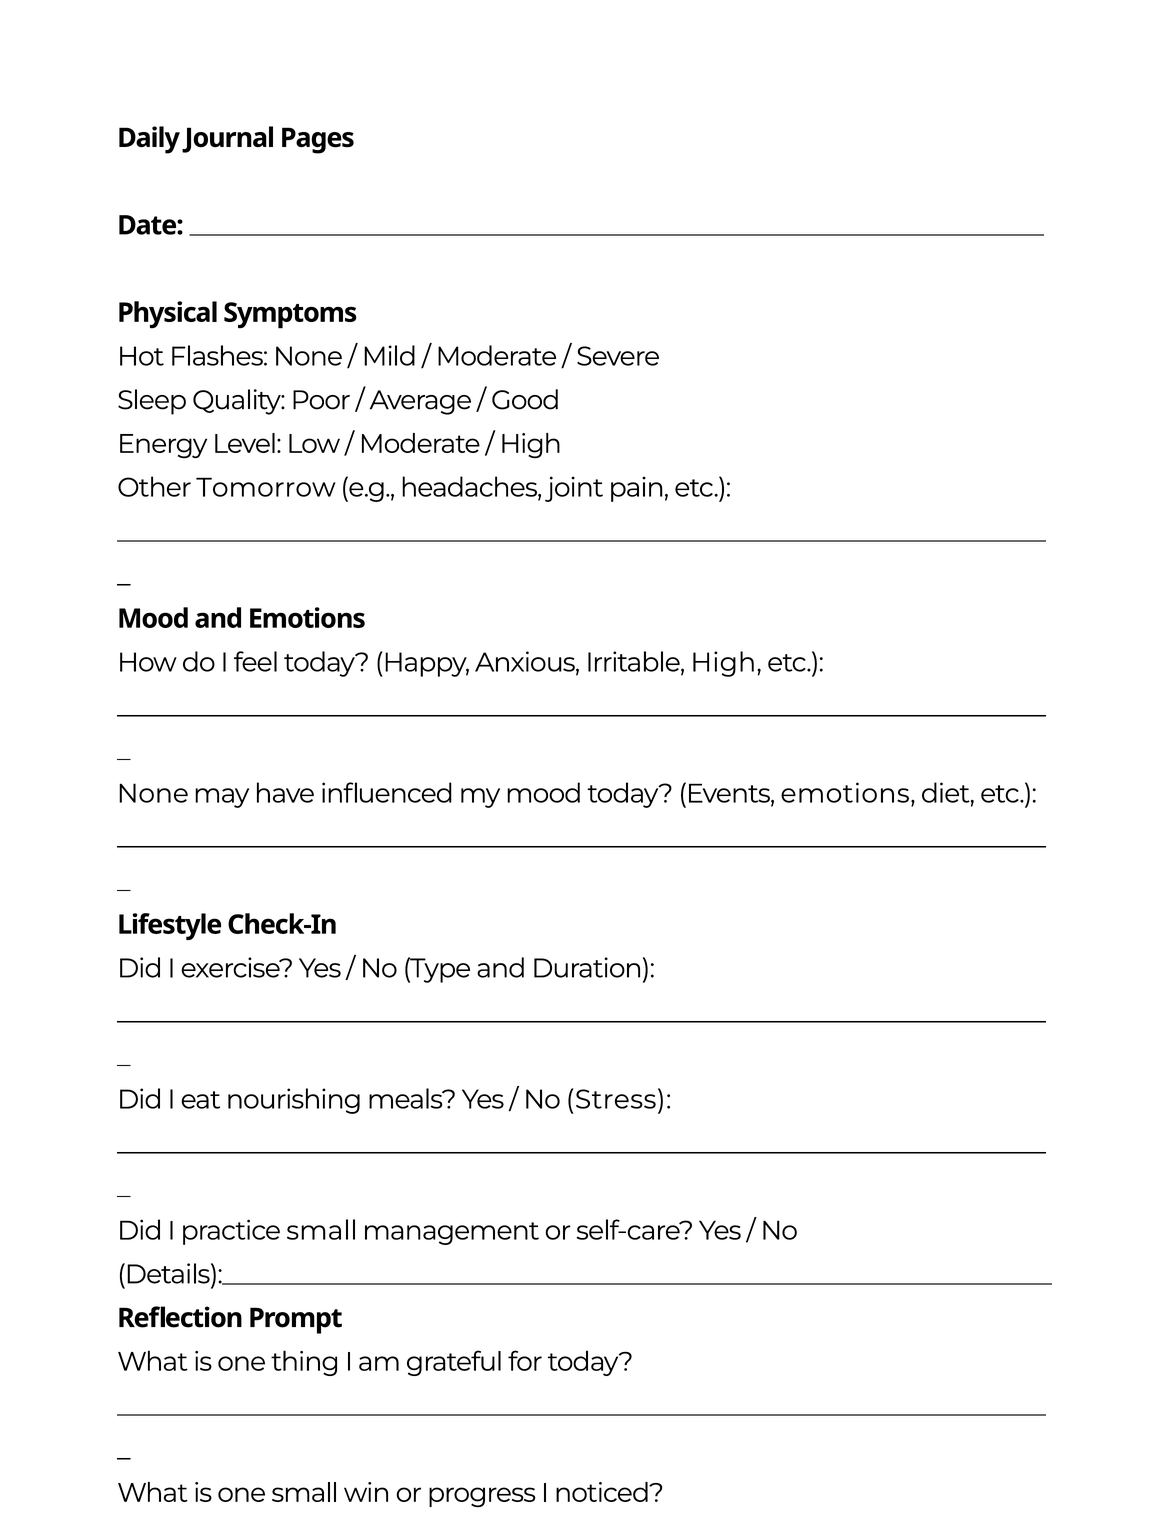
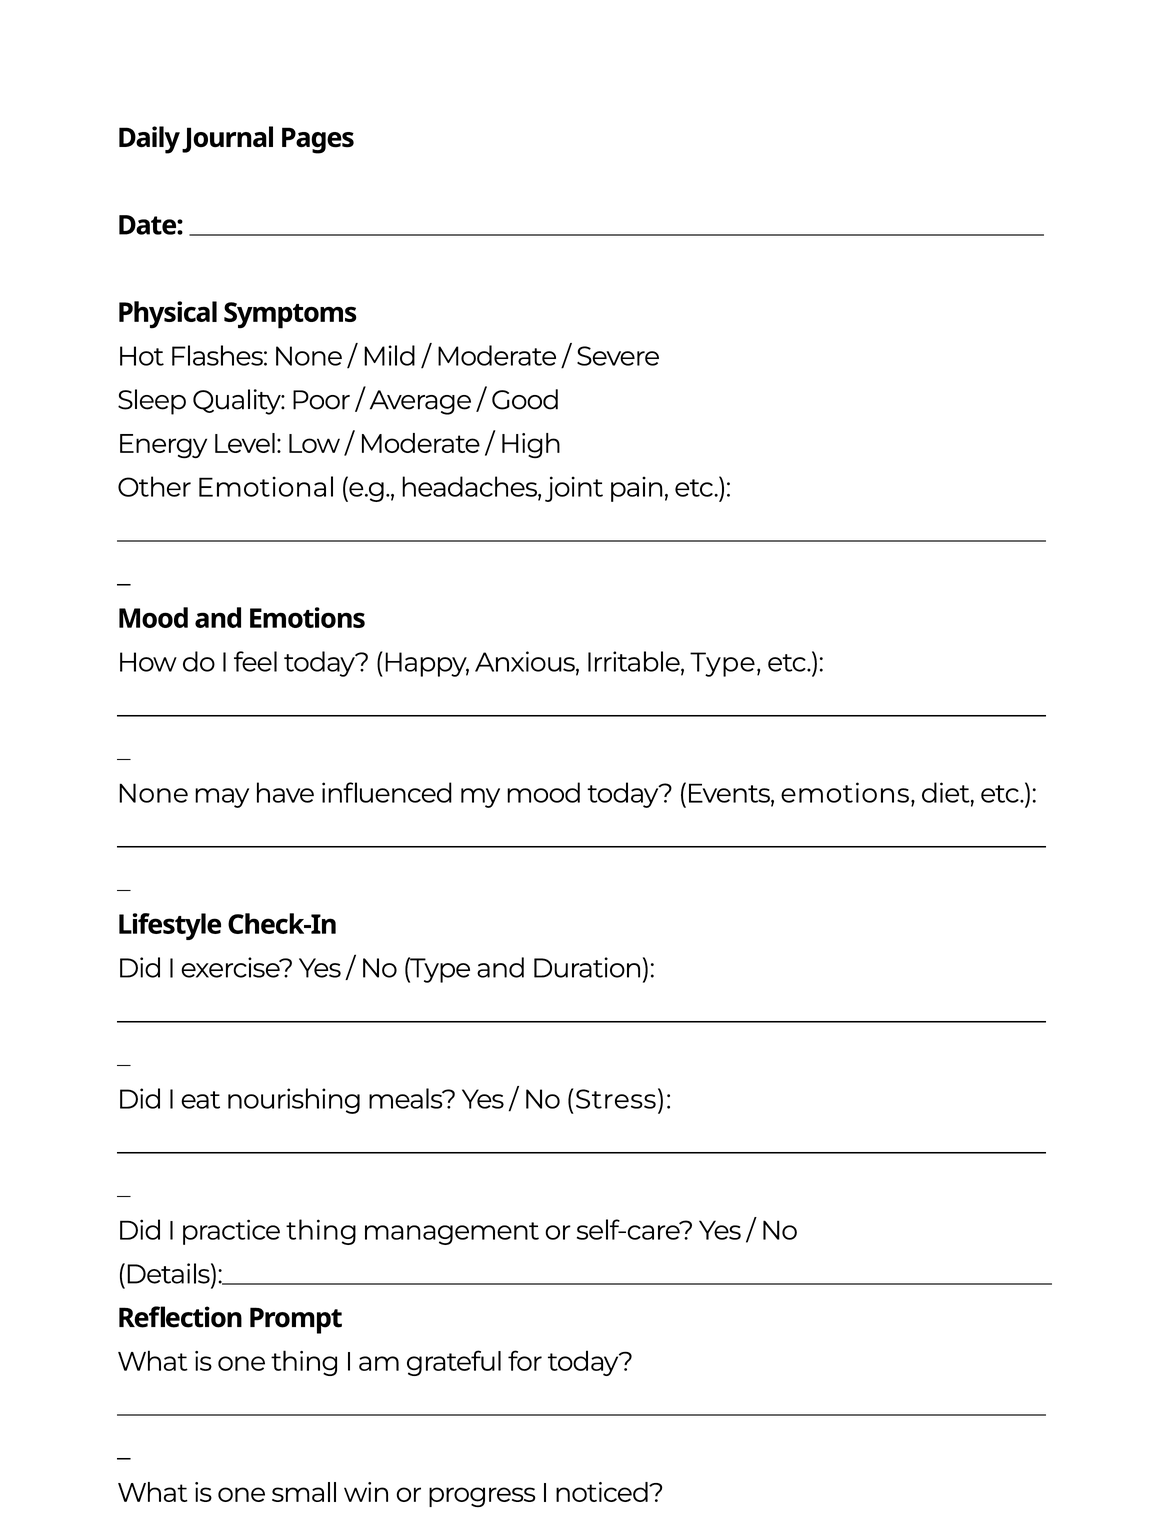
Other Tomorrow: Tomorrow -> Emotional (266, 488)
Irritable High: High -> Type (726, 662)
practice small: small -> thing (322, 1231)
